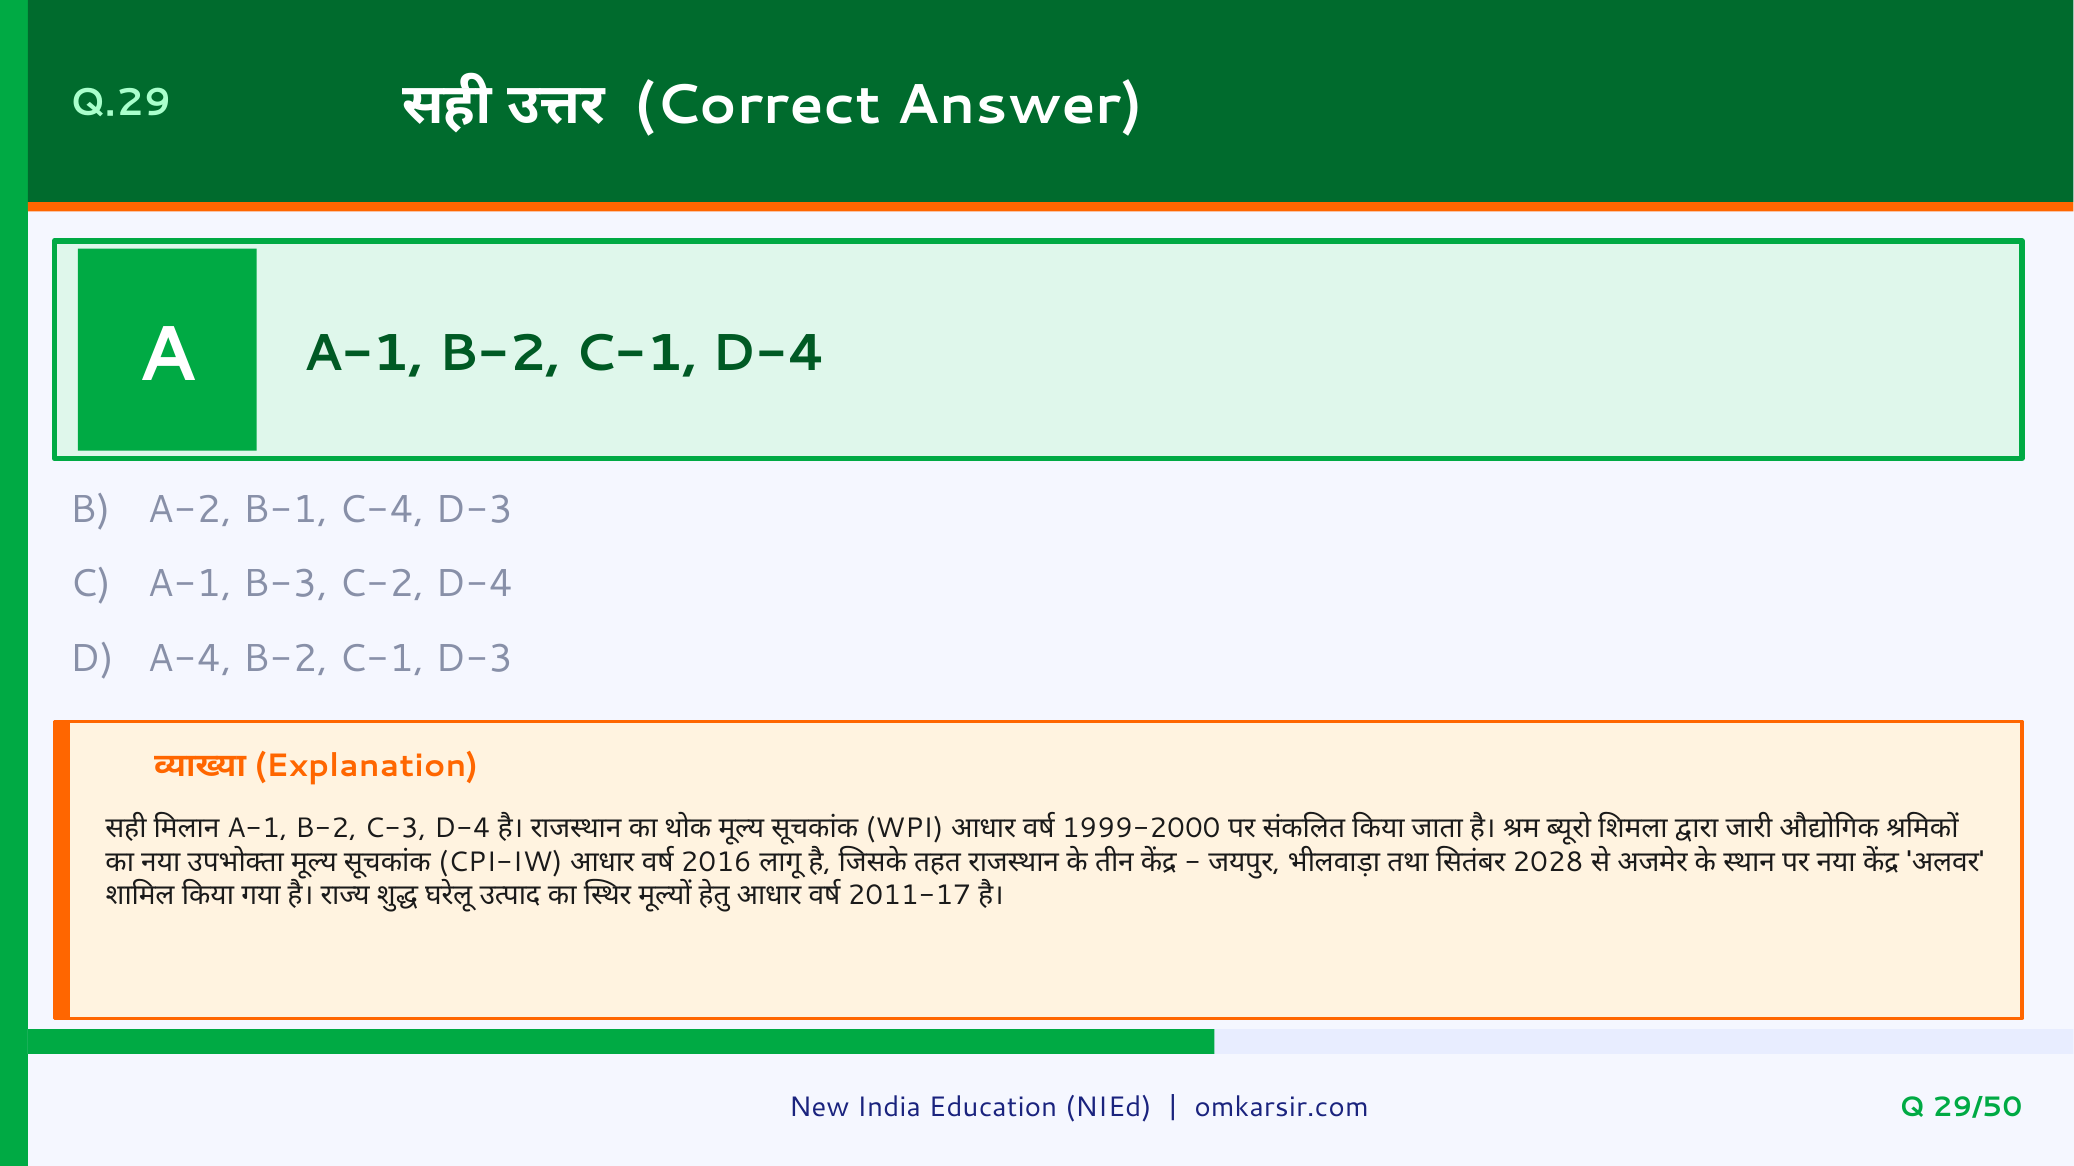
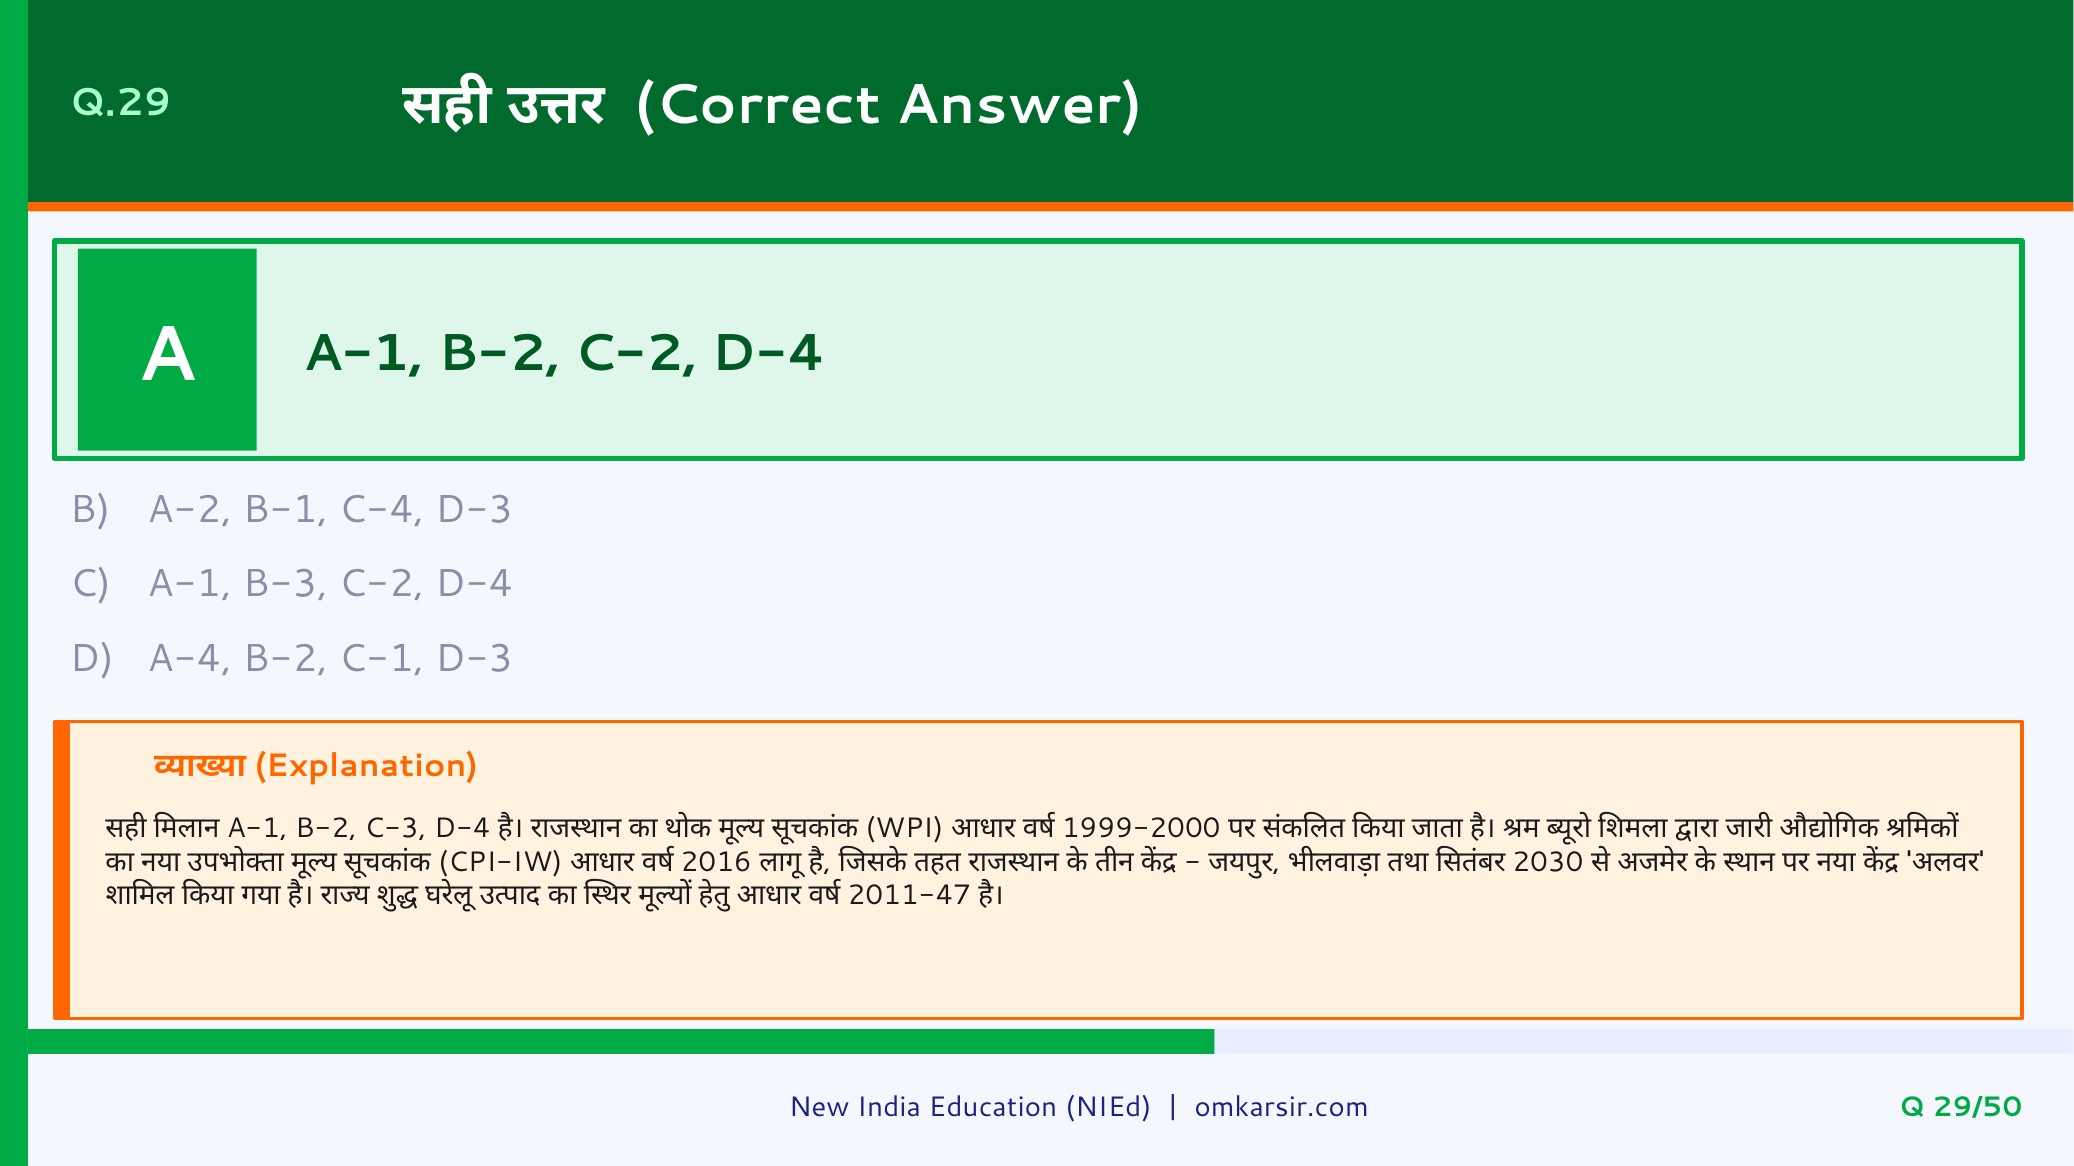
A-1 B-2 C-1: C-1 -> C-2 (636, 354)
2028: 2028 -> 2030 (1548, 863)
2011-17: 2011-17 -> 2011-47 (909, 896)
